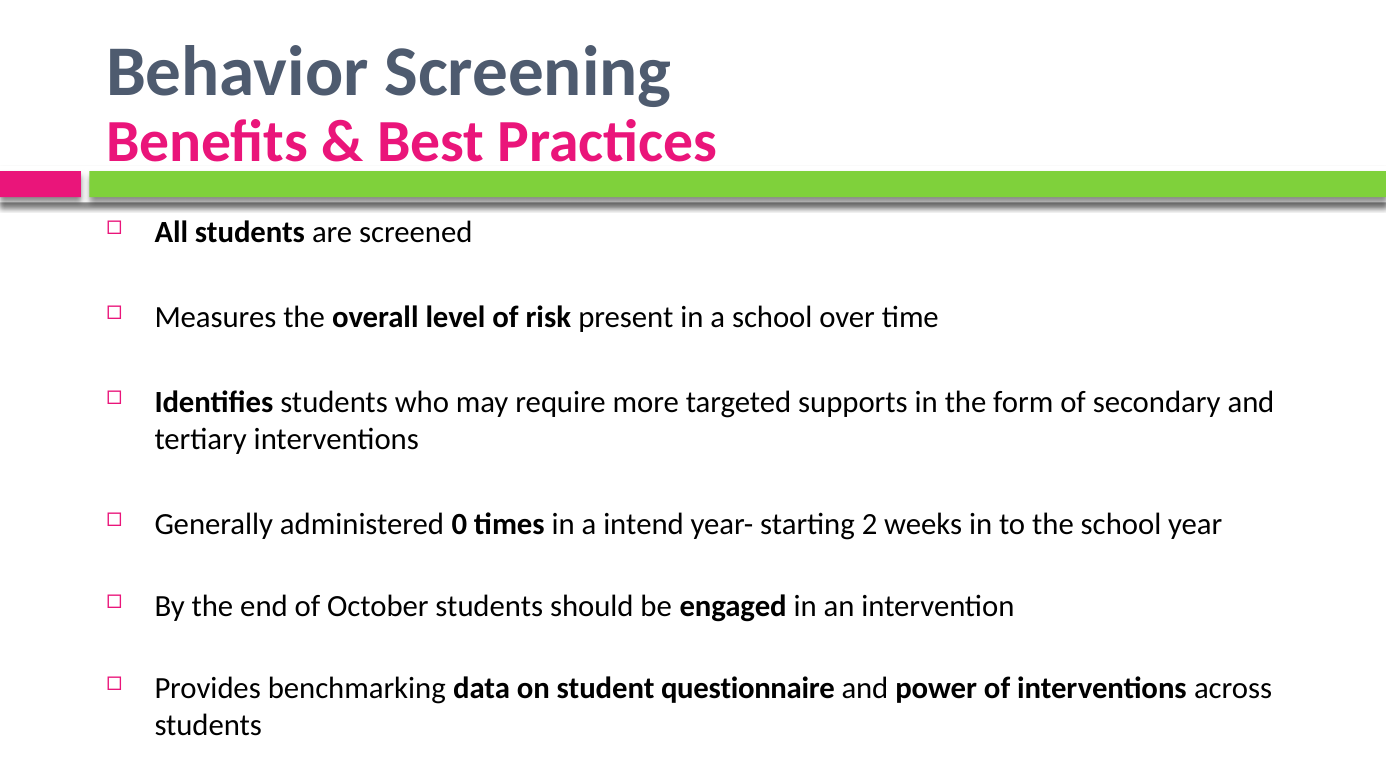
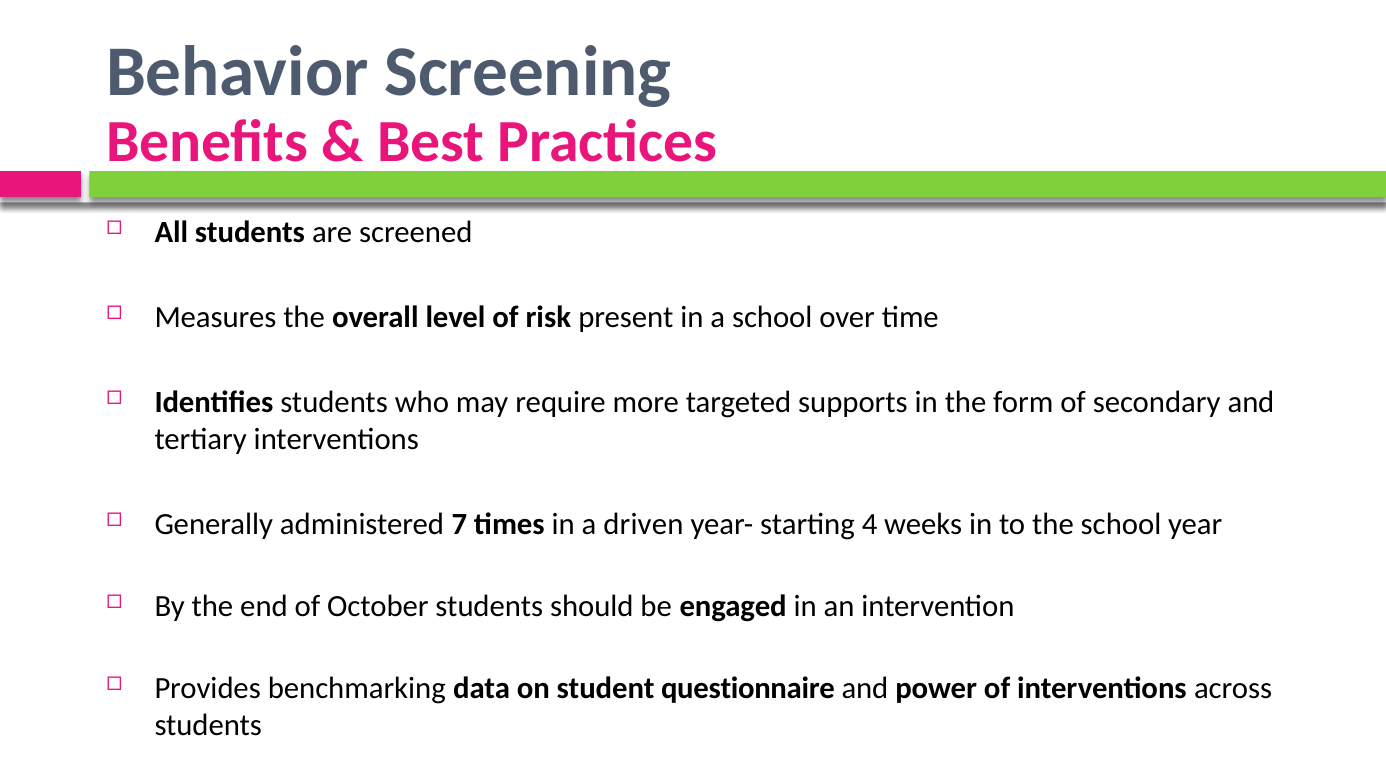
0: 0 -> 7 (459, 524)
intend: intend -> driven (643, 524)
2: 2 -> 4 (870, 524)
